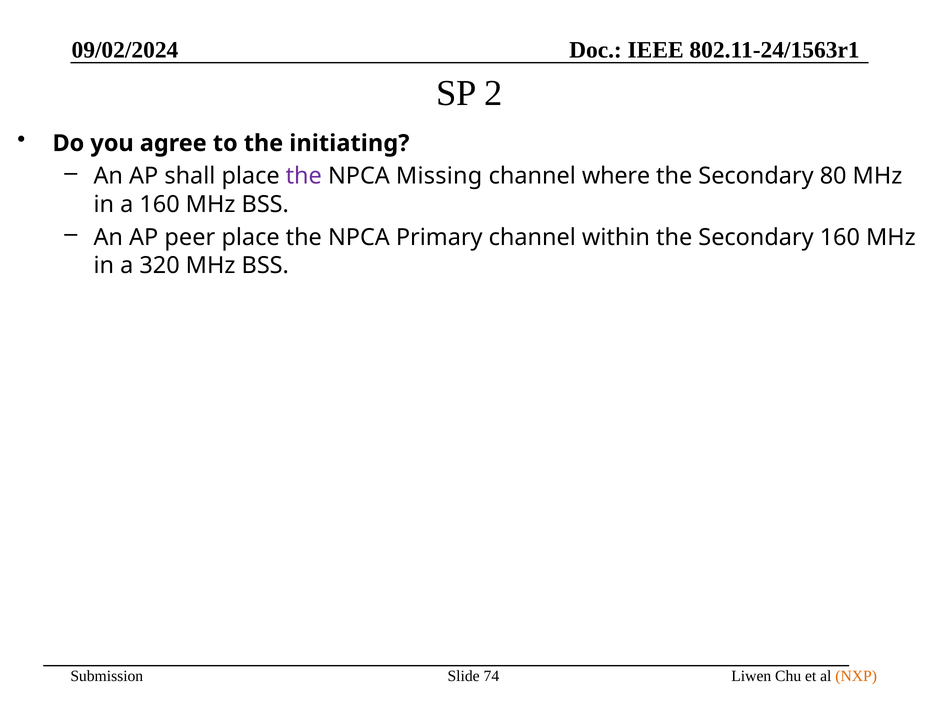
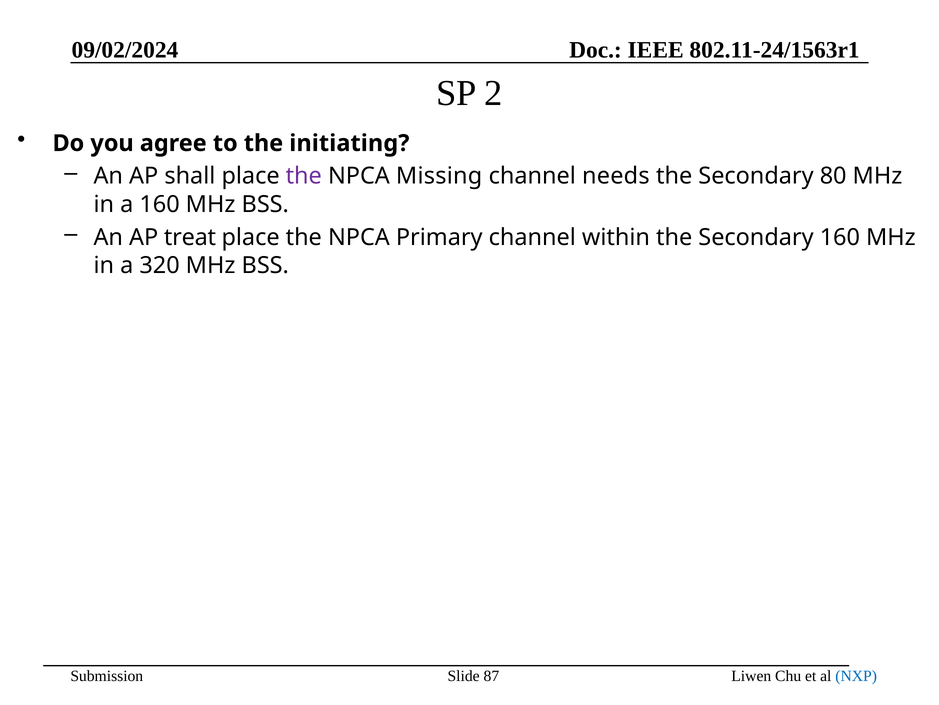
where: where -> needs (616, 176)
peer: peer -> treat (190, 237)
74: 74 -> 87 (491, 675)
NXP colour: orange -> blue (856, 675)
